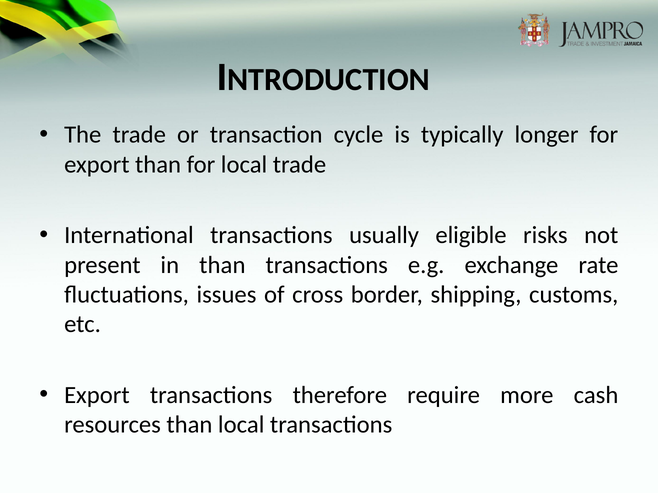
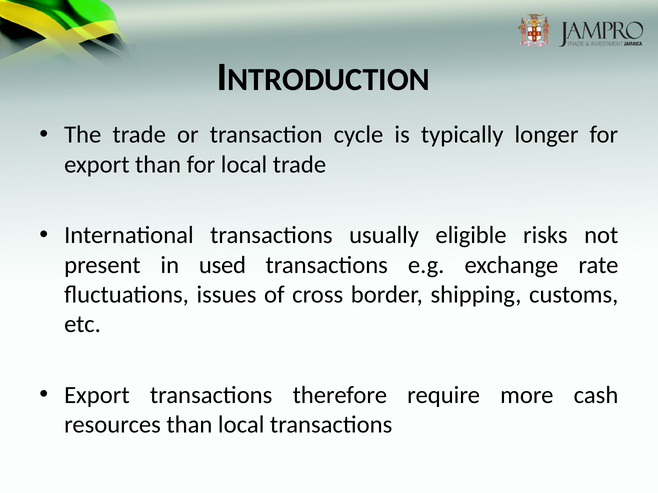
in than: than -> used (223, 265)
